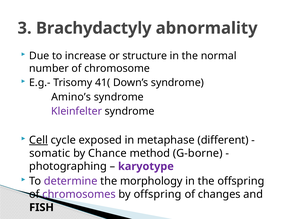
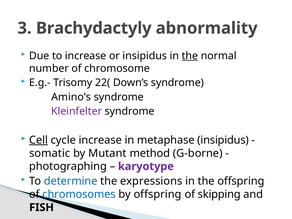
or structure: structure -> insipidus (145, 56)
the underline: none -> present (190, 56)
41(: 41( -> 22( (103, 83)
cycle exposed: exposed -> increase (100, 140)
metaphase different: different -> insipidus (223, 140)
Chance: Chance -> Mutant (107, 153)
determine colour: purple -> blue (71, 181)
morphology: morphology -> expressions (151, 181)
chromosomes colour: purple -> blue (79, 194)
changes: changes -> skipping (219, 194)
